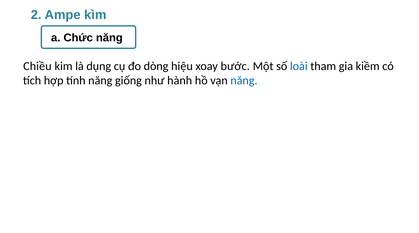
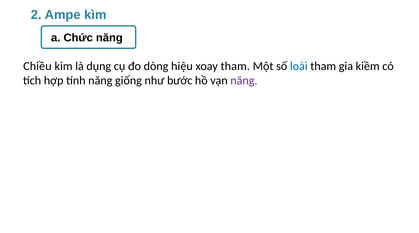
xoay bước: bước -> tham (235, 66)
hành: hành -> bước (180, 81)
năng colour: blue -> purple (244, 81)
